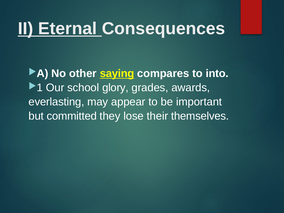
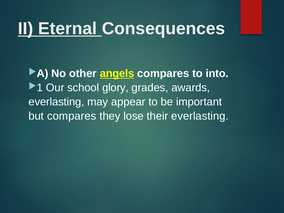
saying: saying -> angels (117, 74)
but committed: committed -> compares (72, 116)
their themselves: themselves -> everlasting (200, 116)
